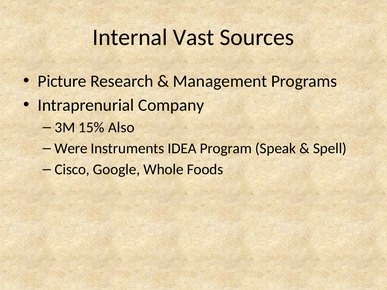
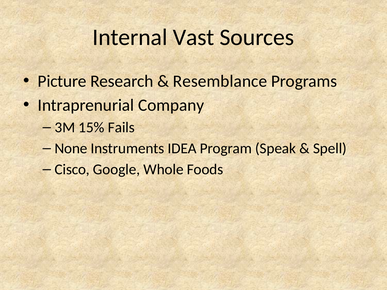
Management: Management -> Resemblance (220, 81)
Also: Also -> Fails (121, 127)
Were: Were -> None (71, 149)
